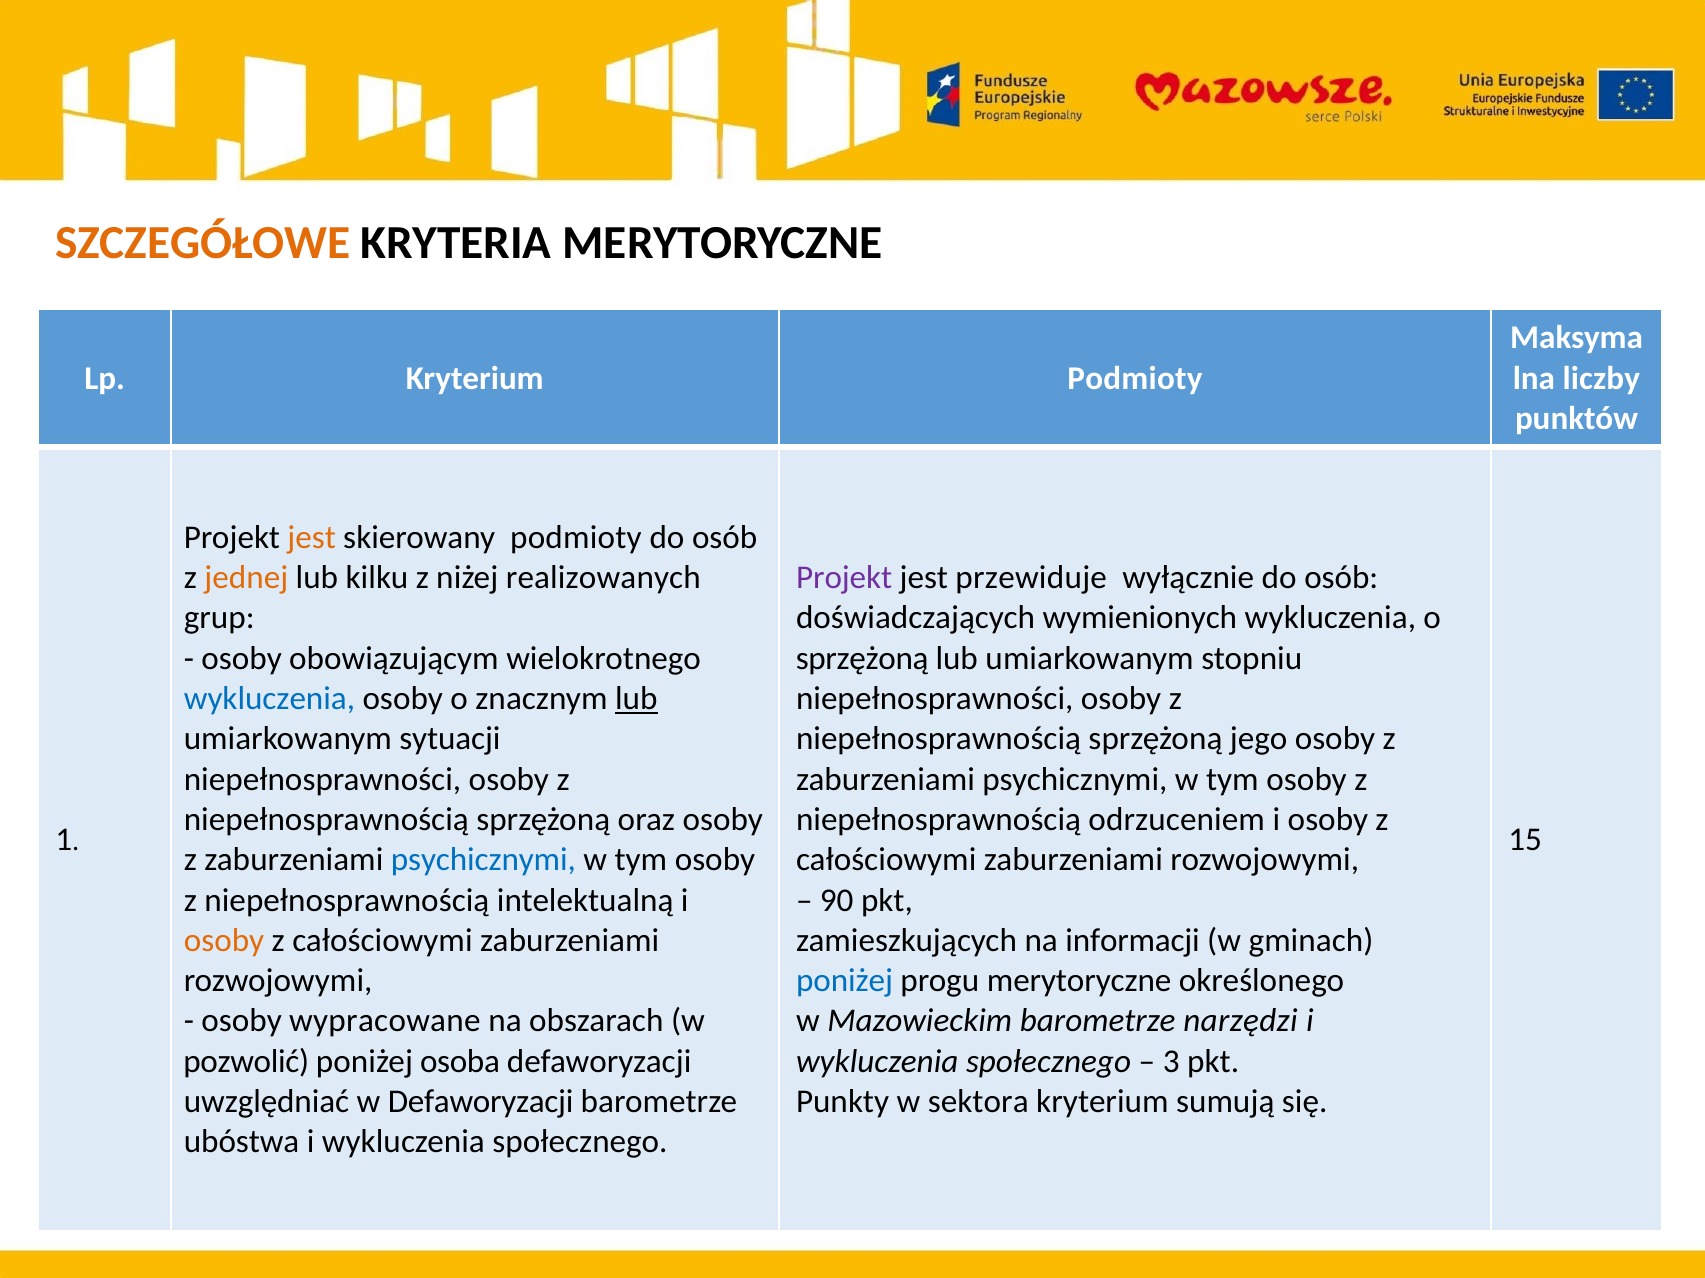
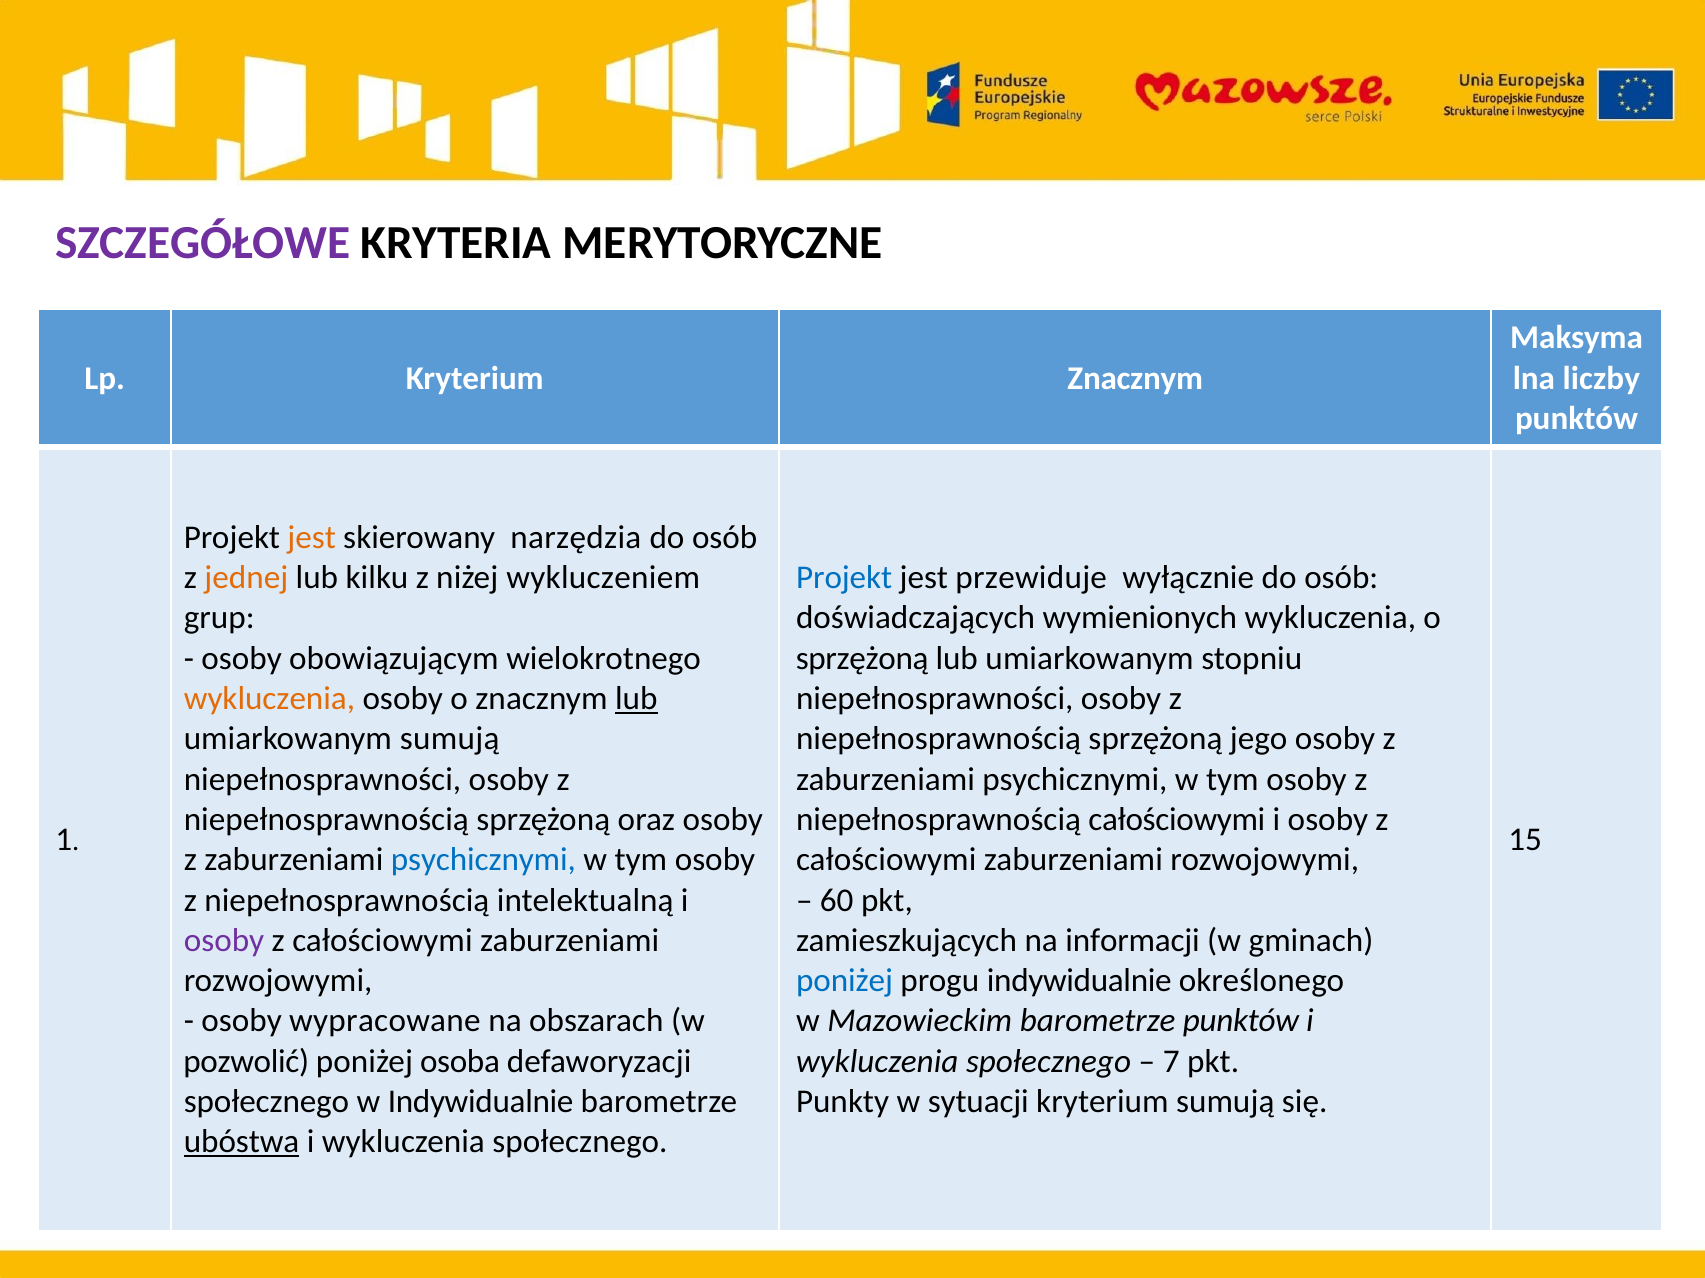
SZCZEGÓŁOWE colour: orange -> purple (203, 243)
Kryterium Podmioty: Podmioty -> Znacznym (1135, 379)
skierowany podmioty: podmioty -> narzędzia (576, 538)
realizowanych: realizowanych -> wykluczeniem (603, 578)
Projekt colour: purple -> blue (844, 578)
wykluczenia colour: blue -> orange (269, 699)
umiarkowanym sytuacji: sytuacji -> sumują (450, 739)
niepełnosprawnością odrzuceniem: odrzuceniem -> całościowymi (1177, 820)
90: 90 -> 60 (837, 901)
osoby colour: orange -> purple (224, 941)
progu merytoryczne: merytoryczne -> indywidualnie (1079, 981)
barometrze narzędzi: narzędzi -> punktów (1241, 1022)
3: 3 -> 7 (1171, 1062)
uwzględniać: uwzględniać -> społecznego (266, 1102)
w Defaworyzacji: Defaworyzacji -> Indywidualnie (481, 1102)
sektora: sektora -> sytuacji (978, 1102)
ubóstwa underline: none -> present (242, 1143)
